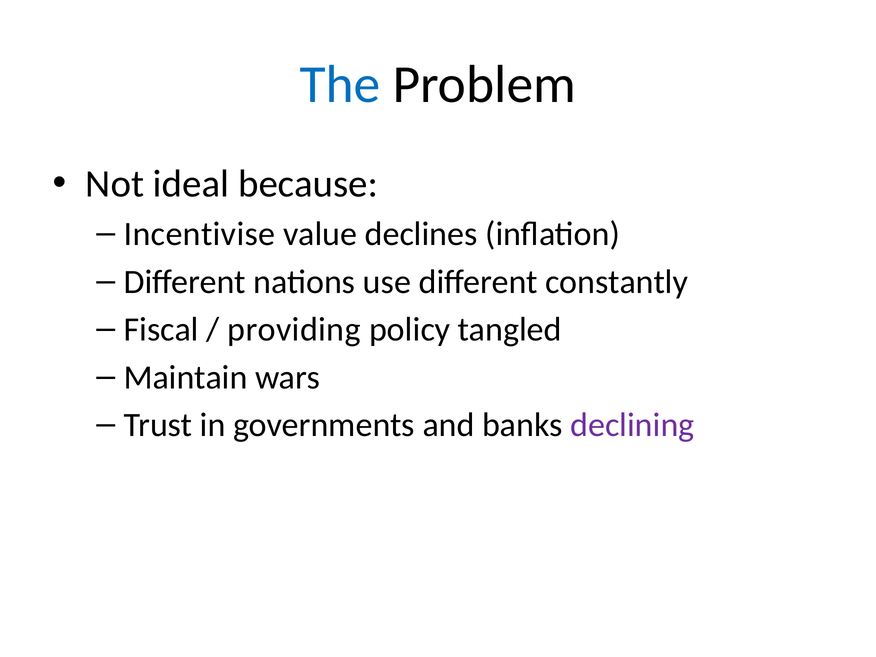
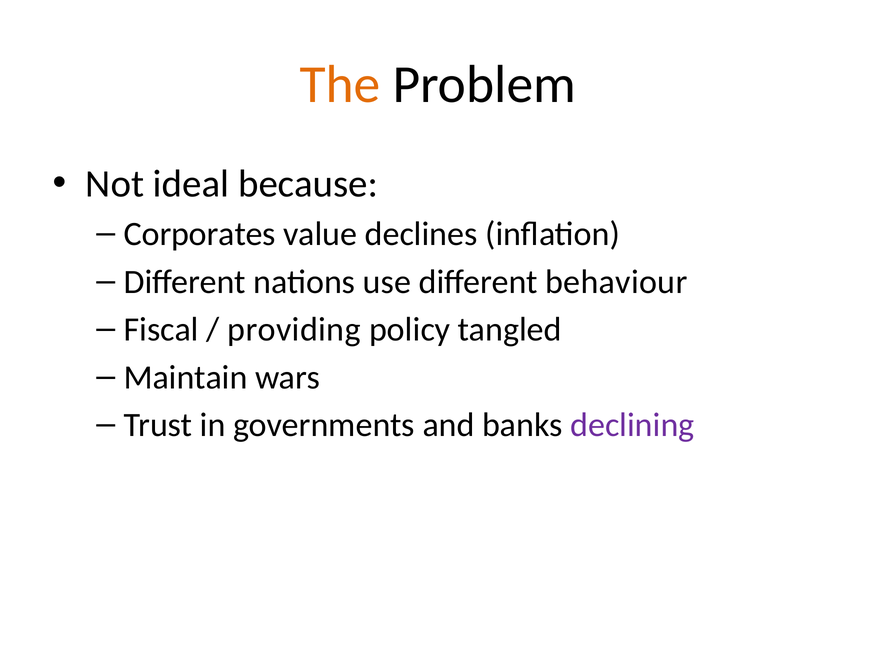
The colour: blue -> orange (340, 85)
Incentivise: Incentivise -> Corporates (200, 234)
constantly: constantly -> behaviour (616, 282)
